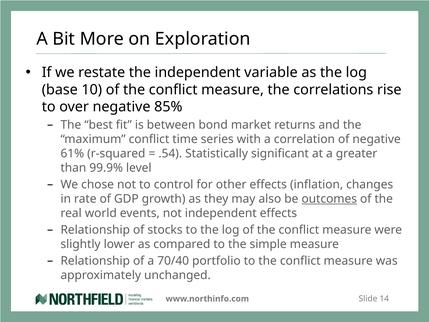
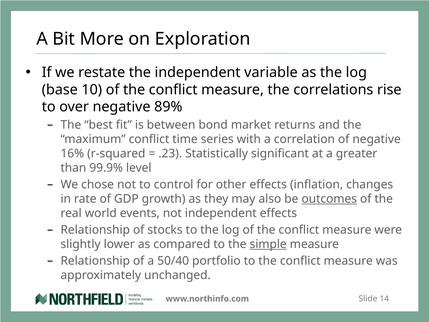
85%: 85% -> 89% (168, 107)
61%: 61% -> 16% (72, 153)
.54: .54 -> .23 (170, 153)
simple underline: none -> present (268, 244)
70/40: 70/40 -> 50/40 (173, 261)
